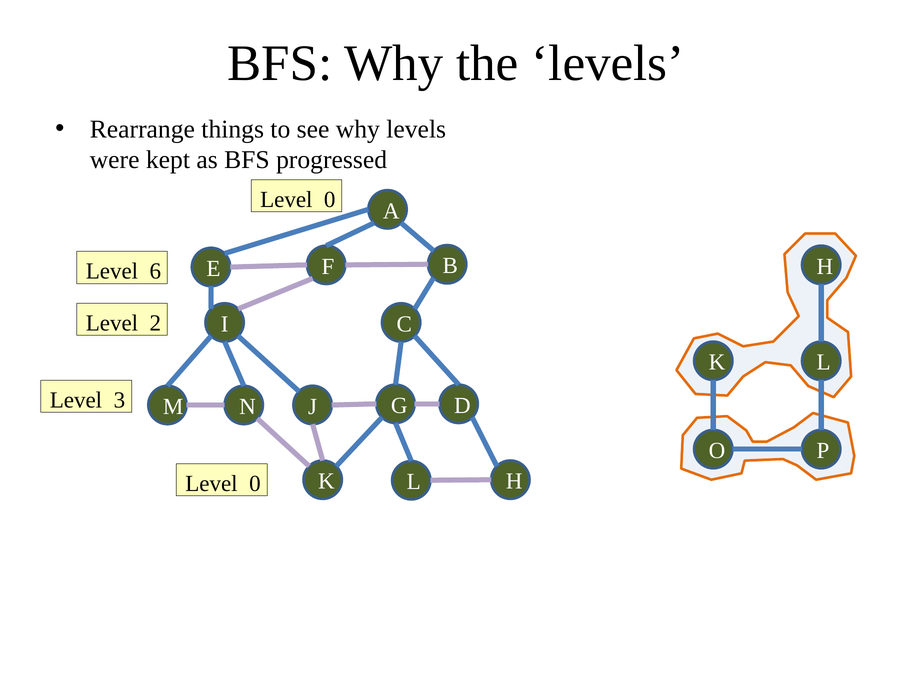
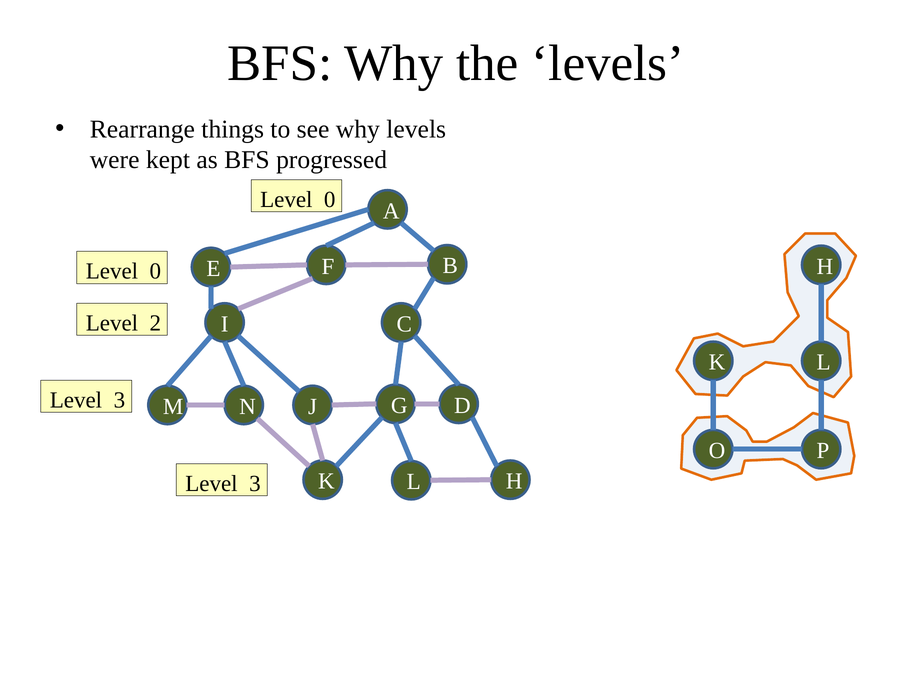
6: 6 -> 0 (155, 271)
0: 0 -> 3 (255, 483)
